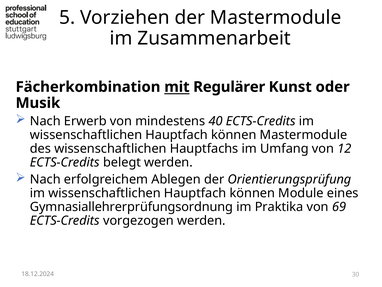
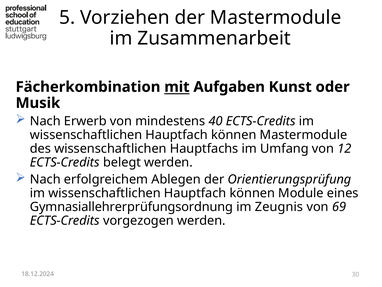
Regulärer: Regulärer -> Aufgaben (229, 87)
Praktika: Praktika -> Zeugnis (279, 207)
